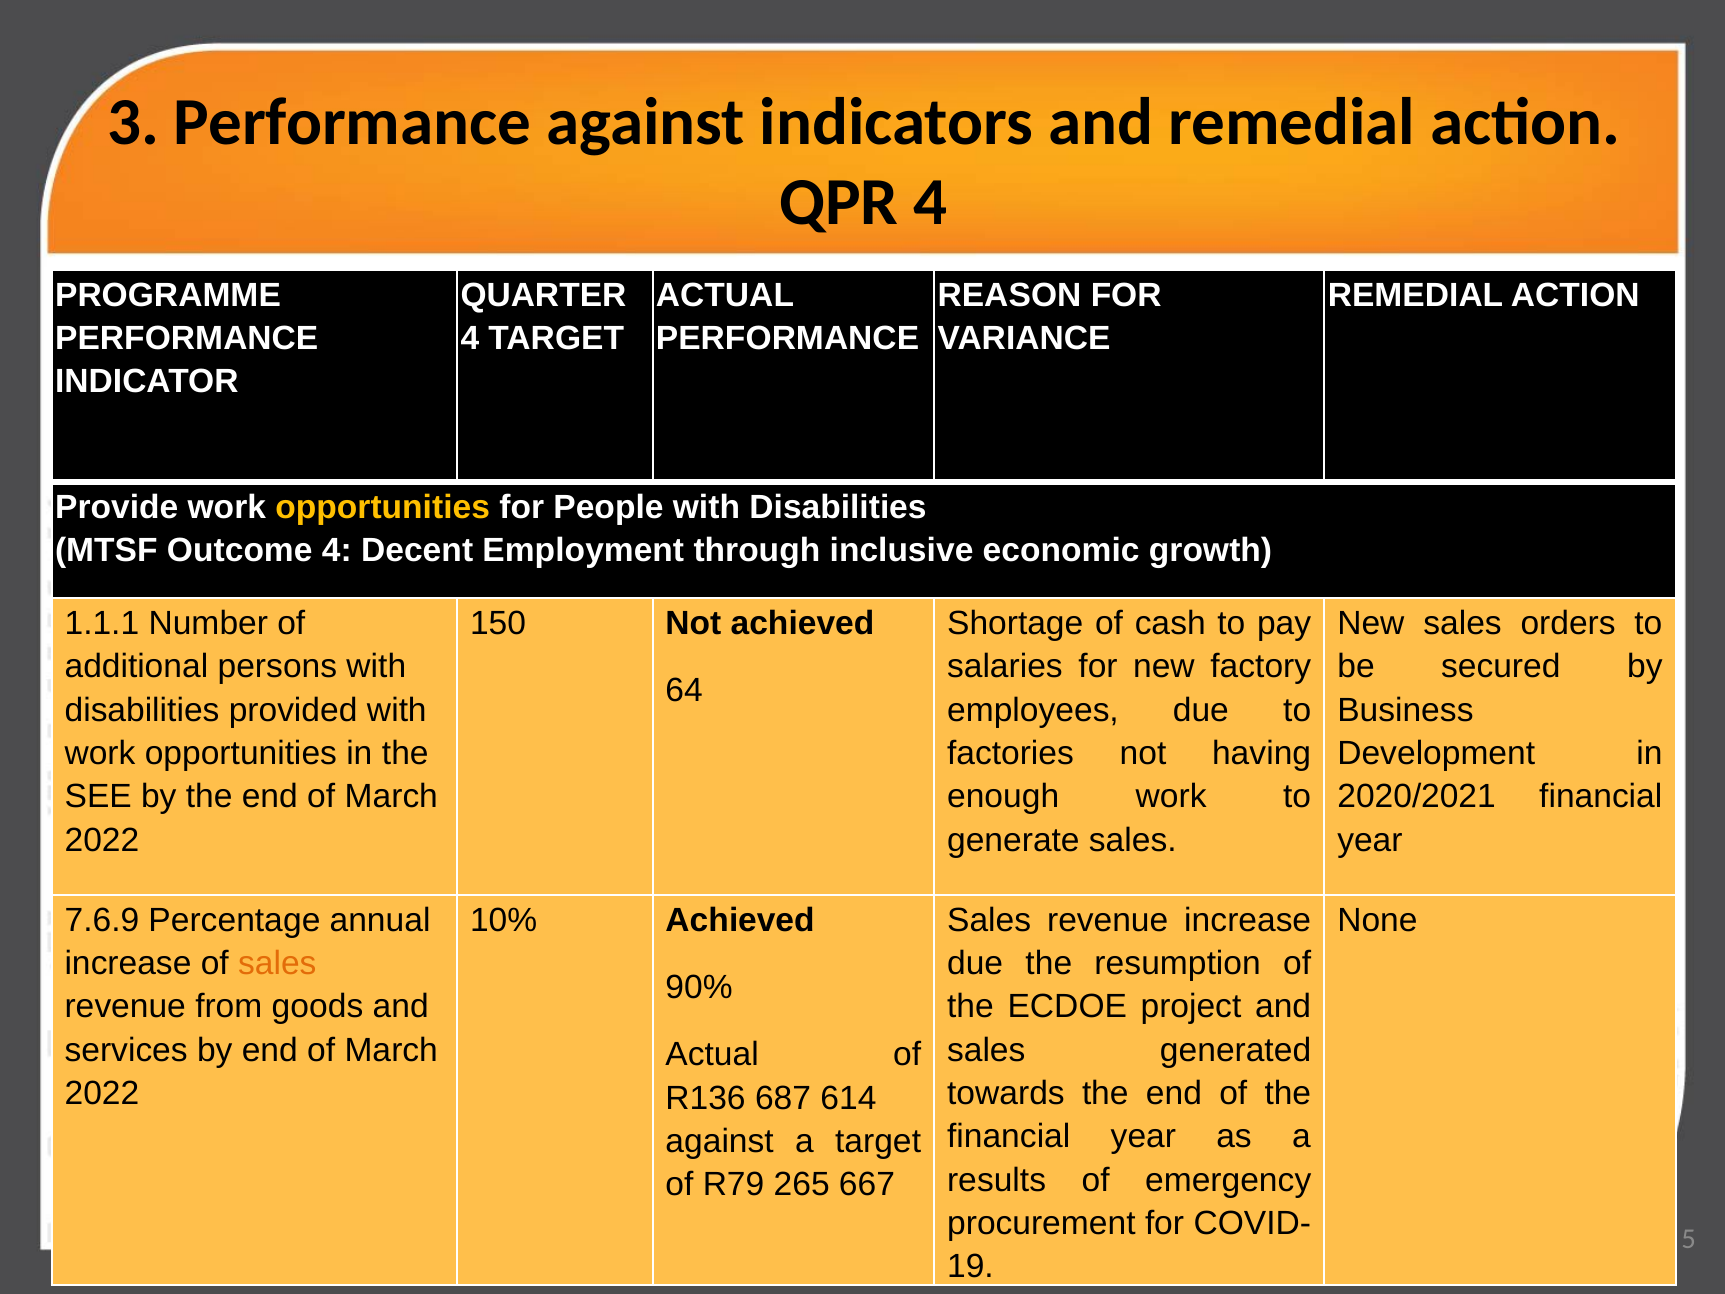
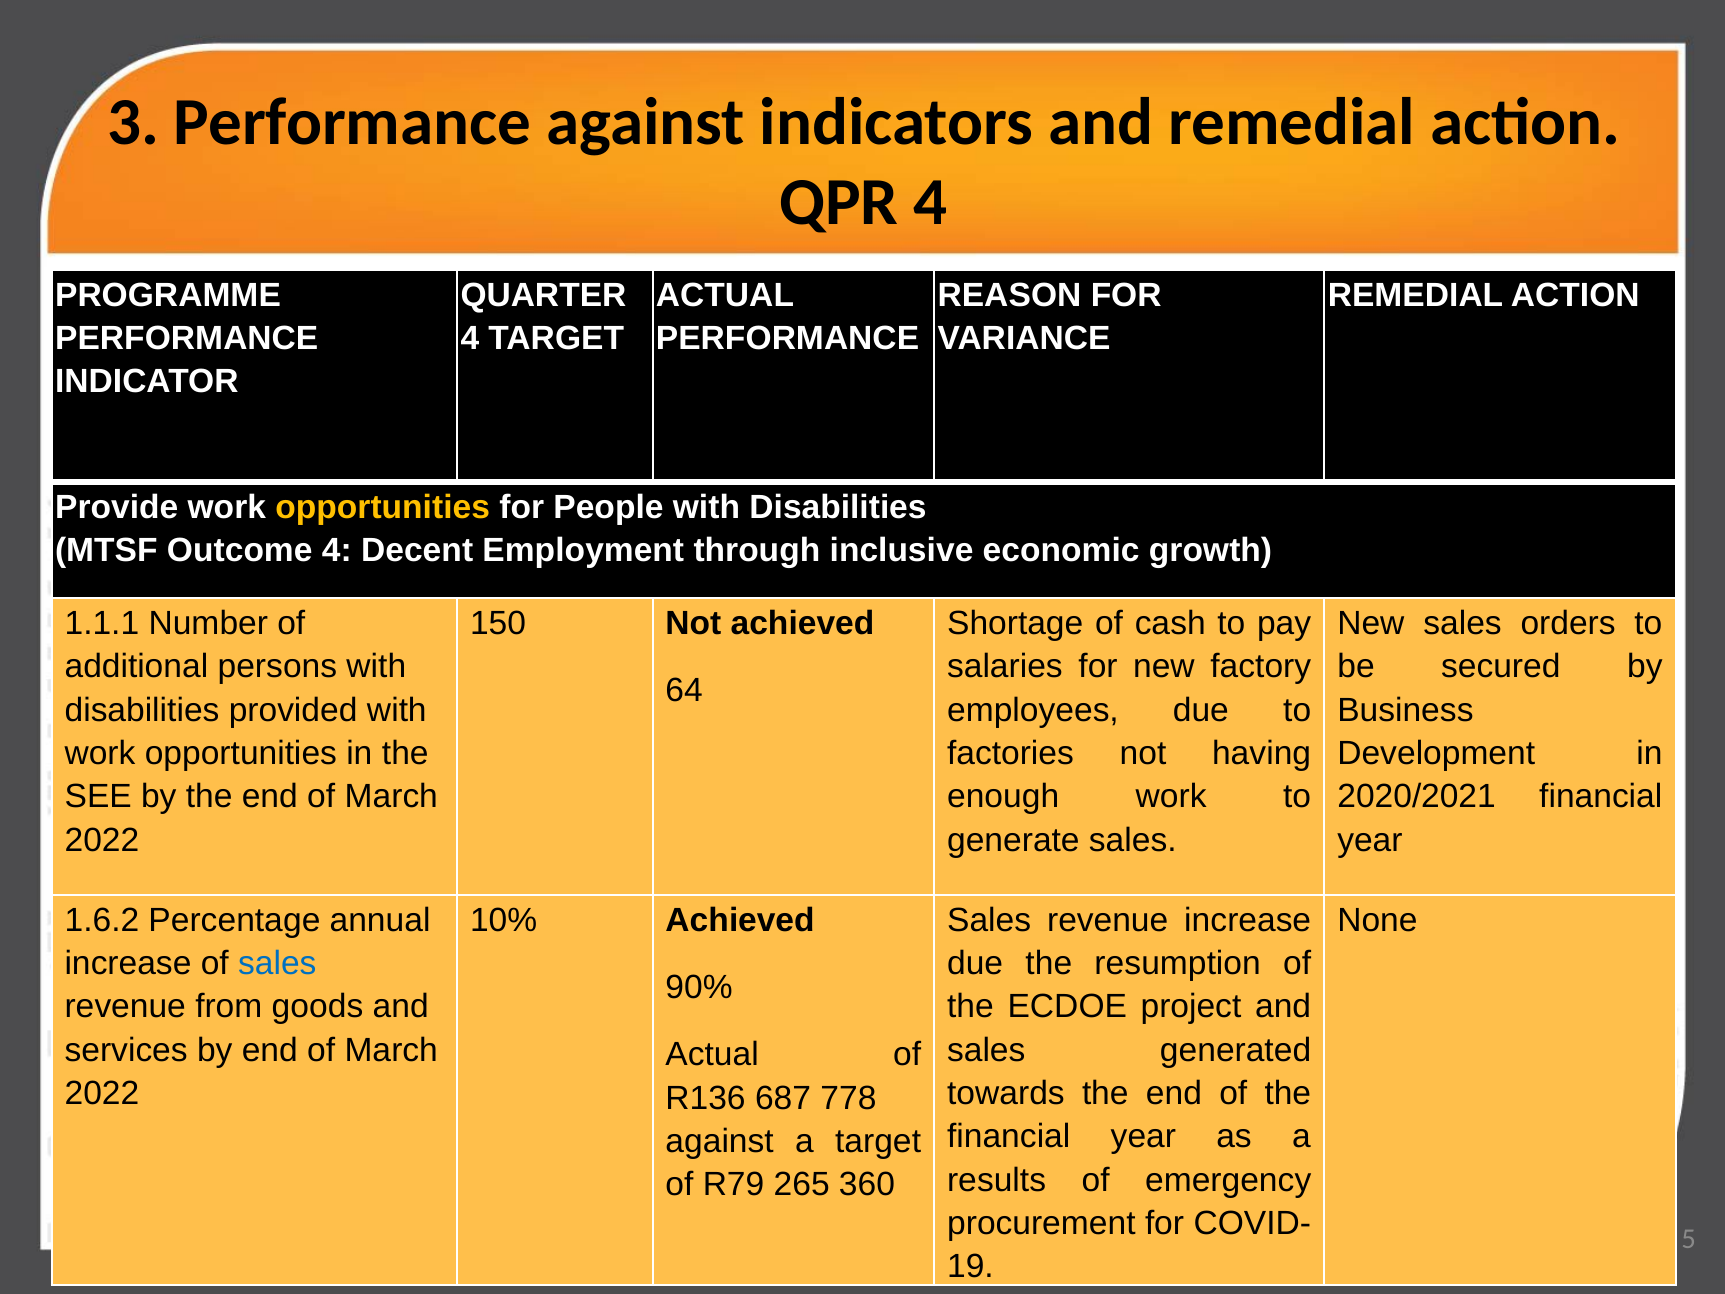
7.6.9: 7.6.9 -> 1.6.2 (102, 920)
sales colour: orange -> blue (277, 963)
614: 614 -> 778 (848, 1098)
667: 667 -> 360 (867, 1184)
